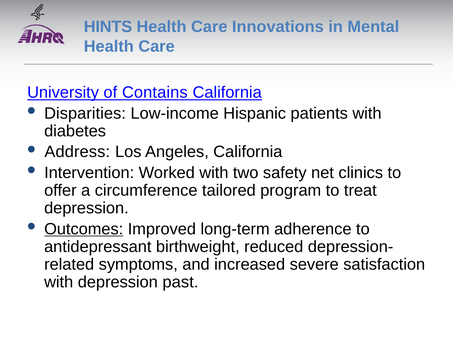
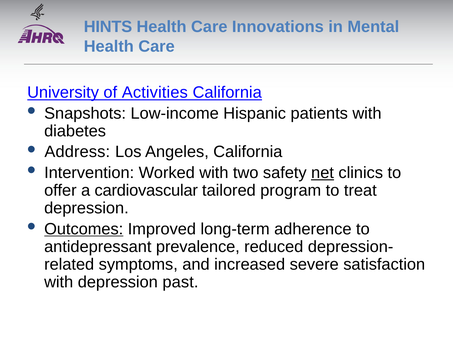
Contains: Contains -> Activities (155, 92)
Disparities: Disparities -> Snapshots (85, 113)
net underline: none -> present (323, 173)
circumference: circumference -> cardiovascular (146, 190)
birthweight: birthweight -> prevalence (198, 246)
